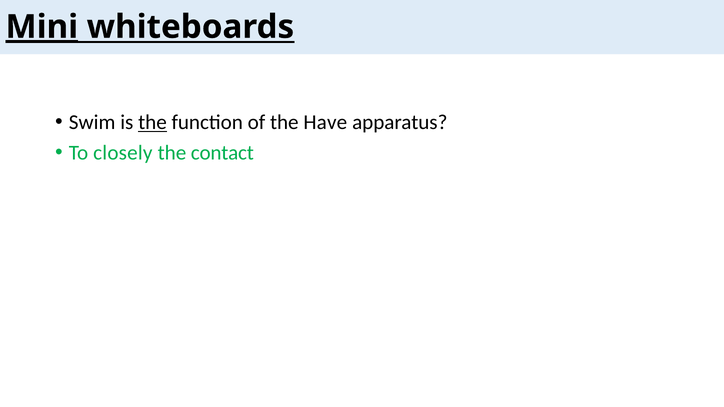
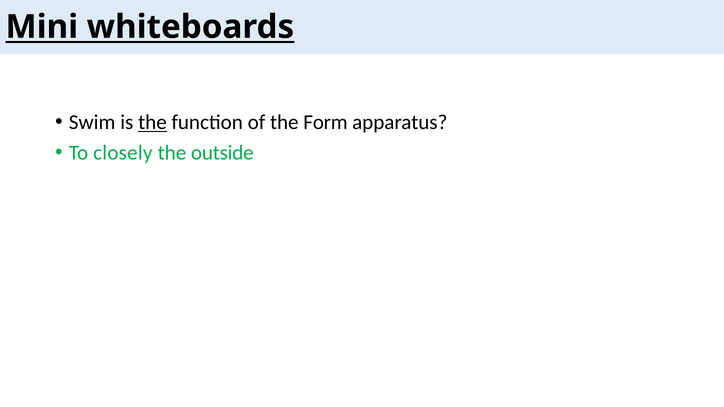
Mini underline: present -> none (42, 27)
Have: Have -> Form (325, 122)
contact: contact -> outside (222, 153)
